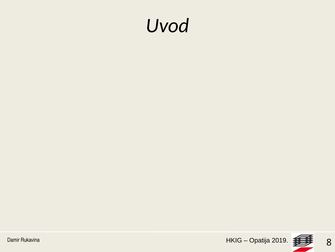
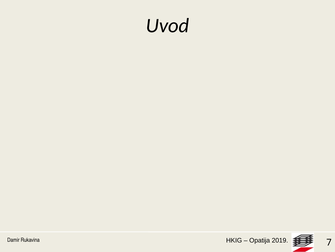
8: 8 -> 7 (329, 242)
